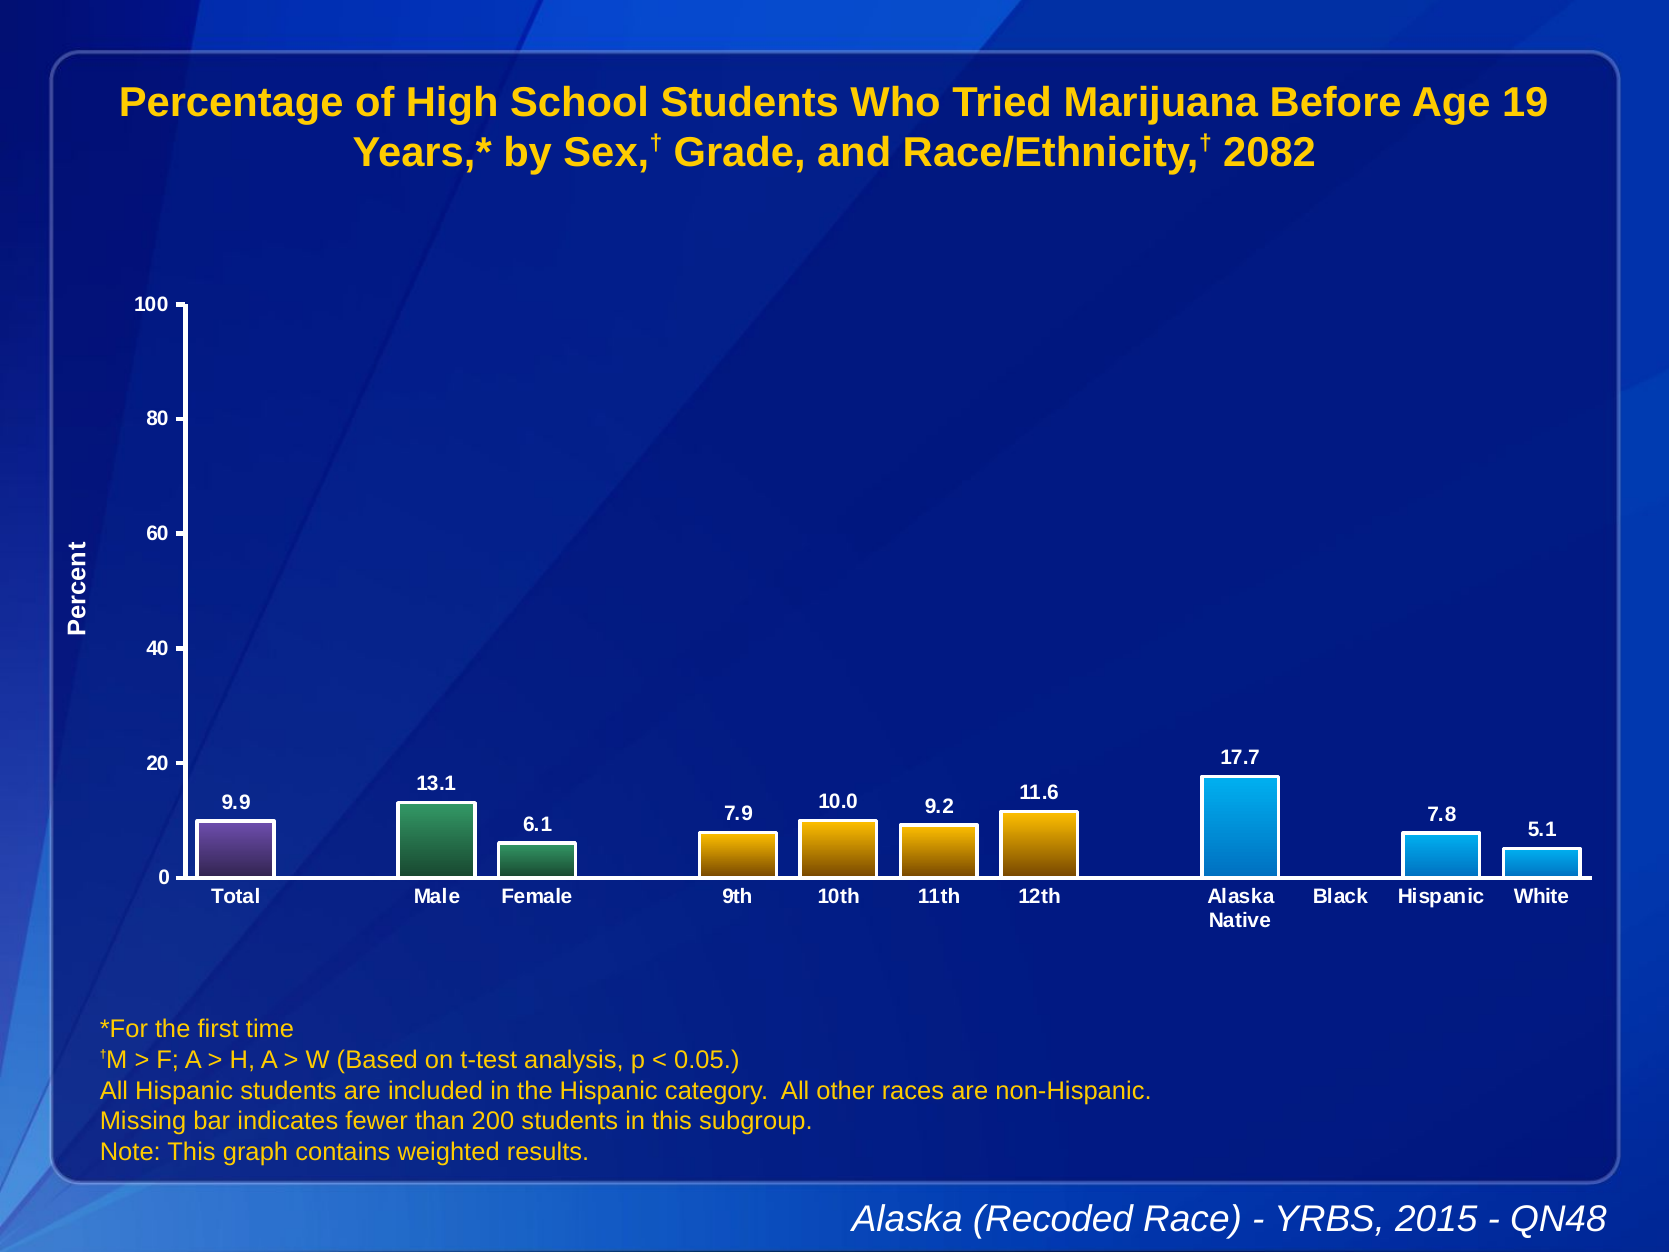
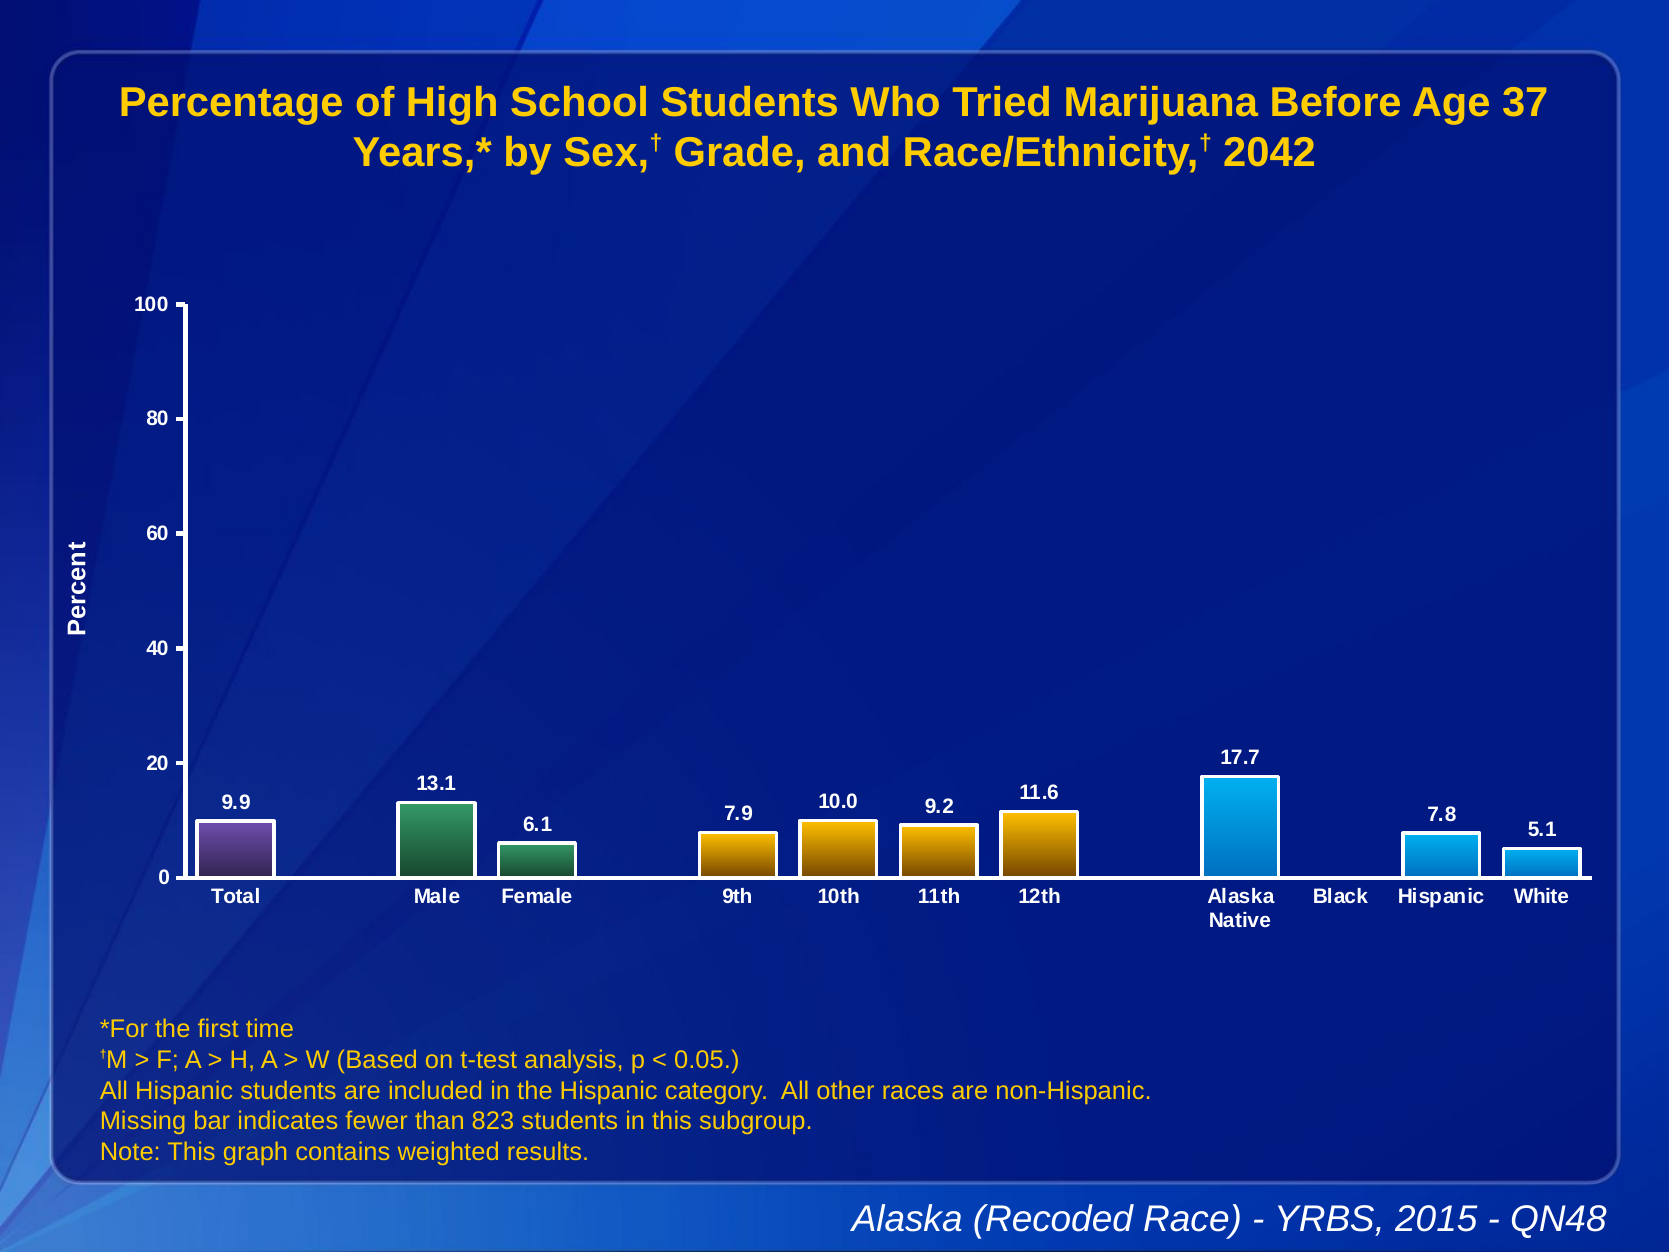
19: 19 -> 37 (1525, 103)
2082: 2082 -> 2042 (1270, 153)
200: 200 -> 823 (493, 1121)
